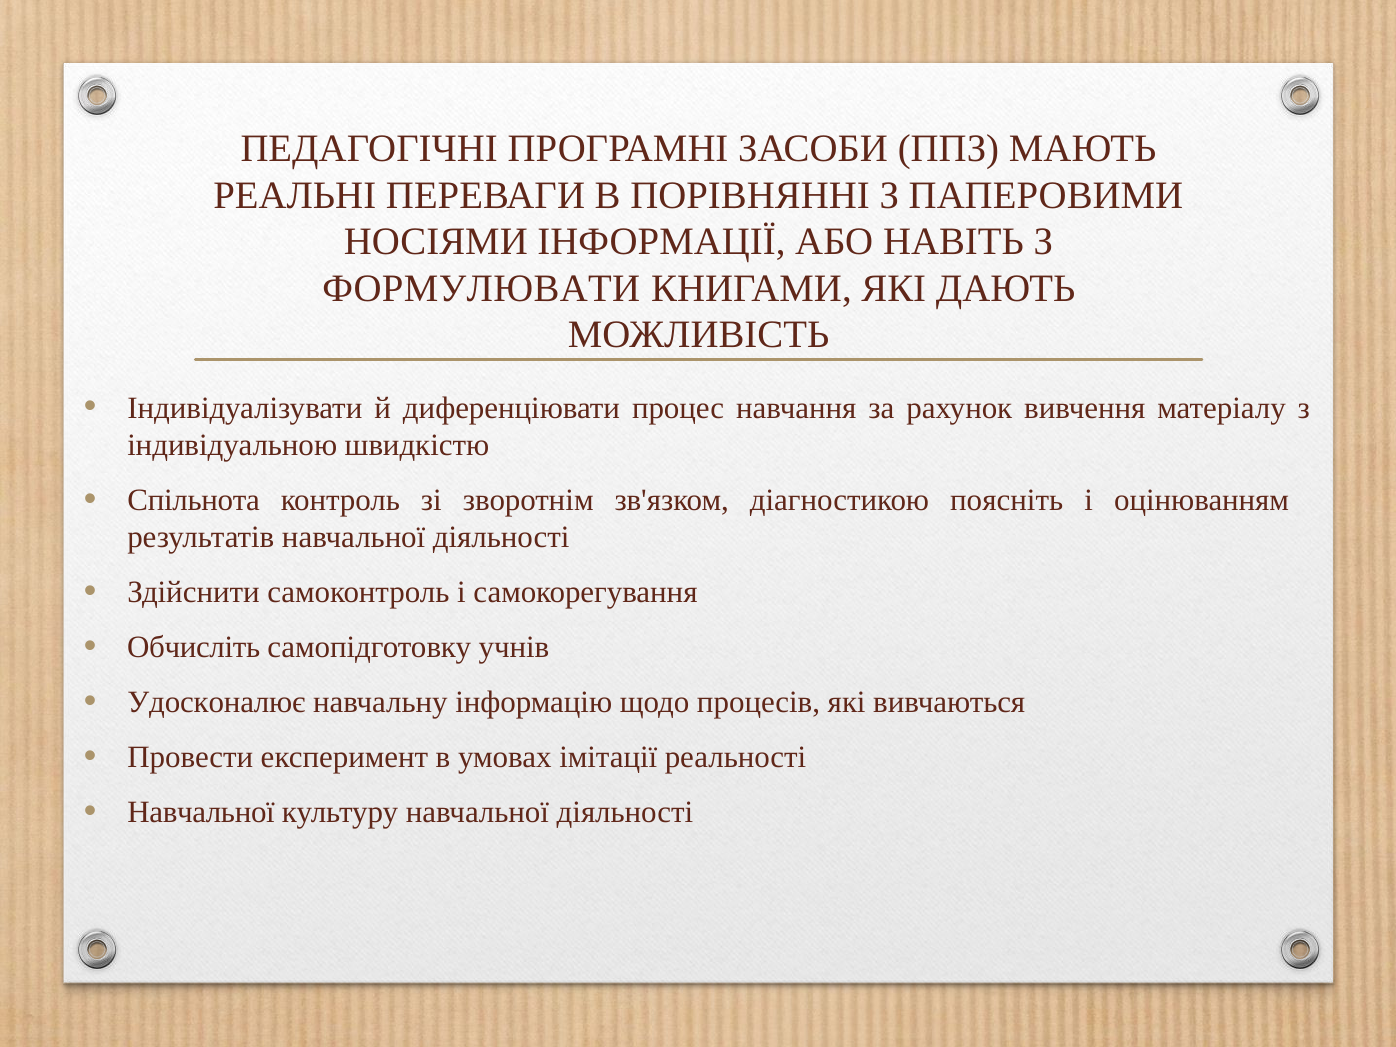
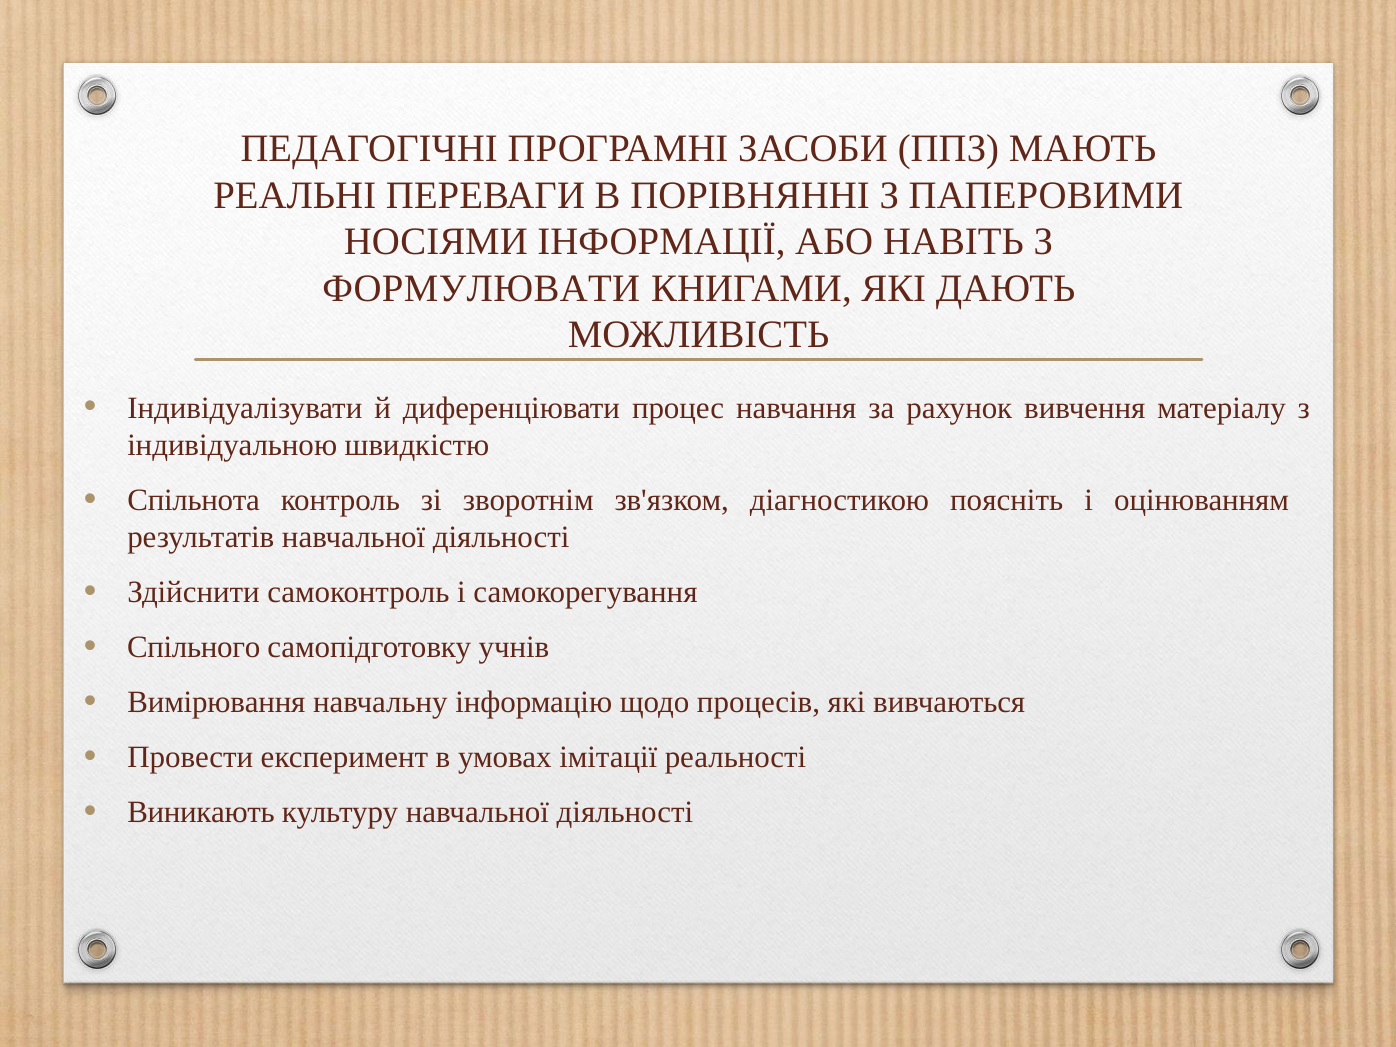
Обчисліть: Обчисліть -> Спільного (194, 648)
Удосконалює: Удосконалює -> Вимірювання (216, 703)
Навчальної: Навчальної -> Виникають (201, 813)
